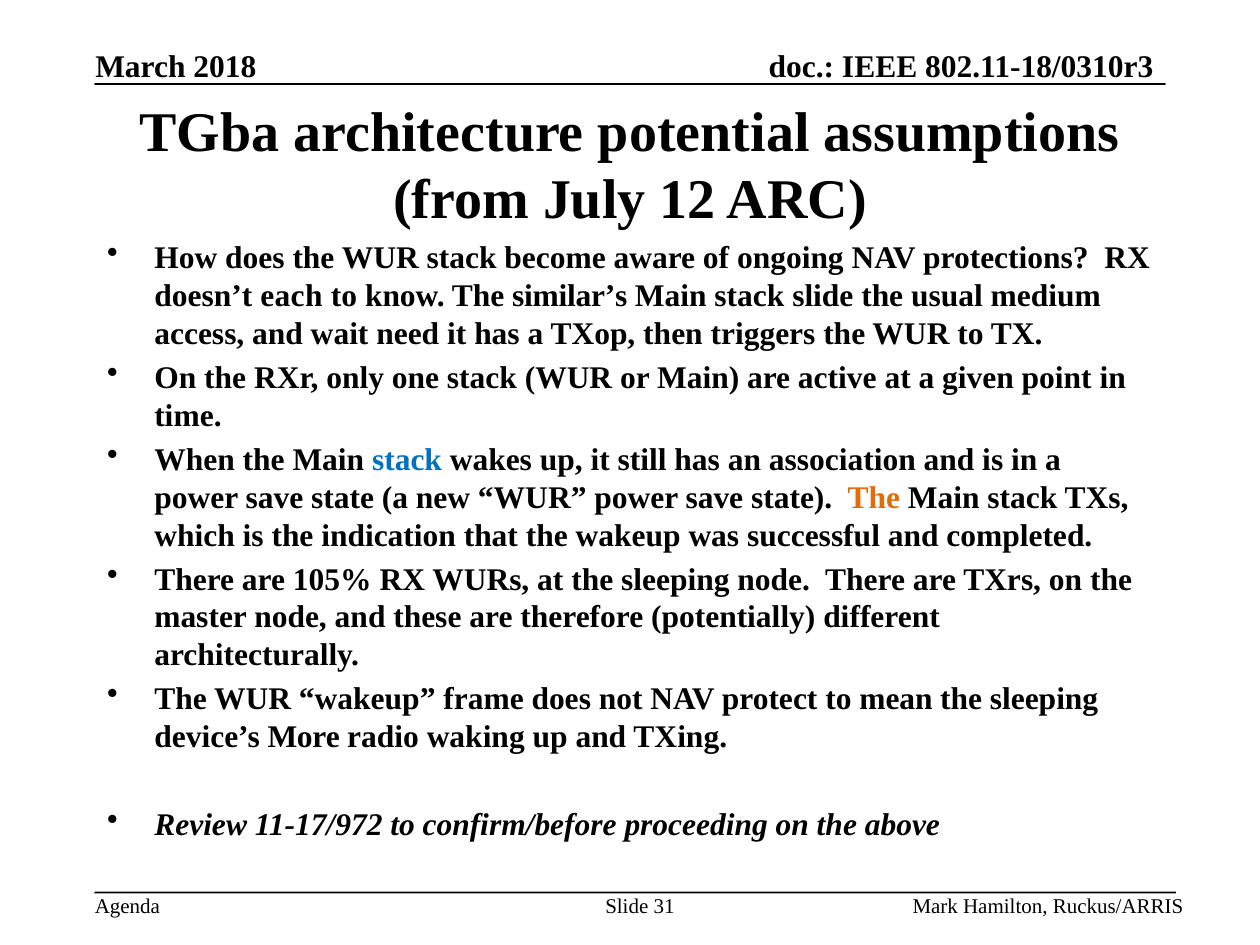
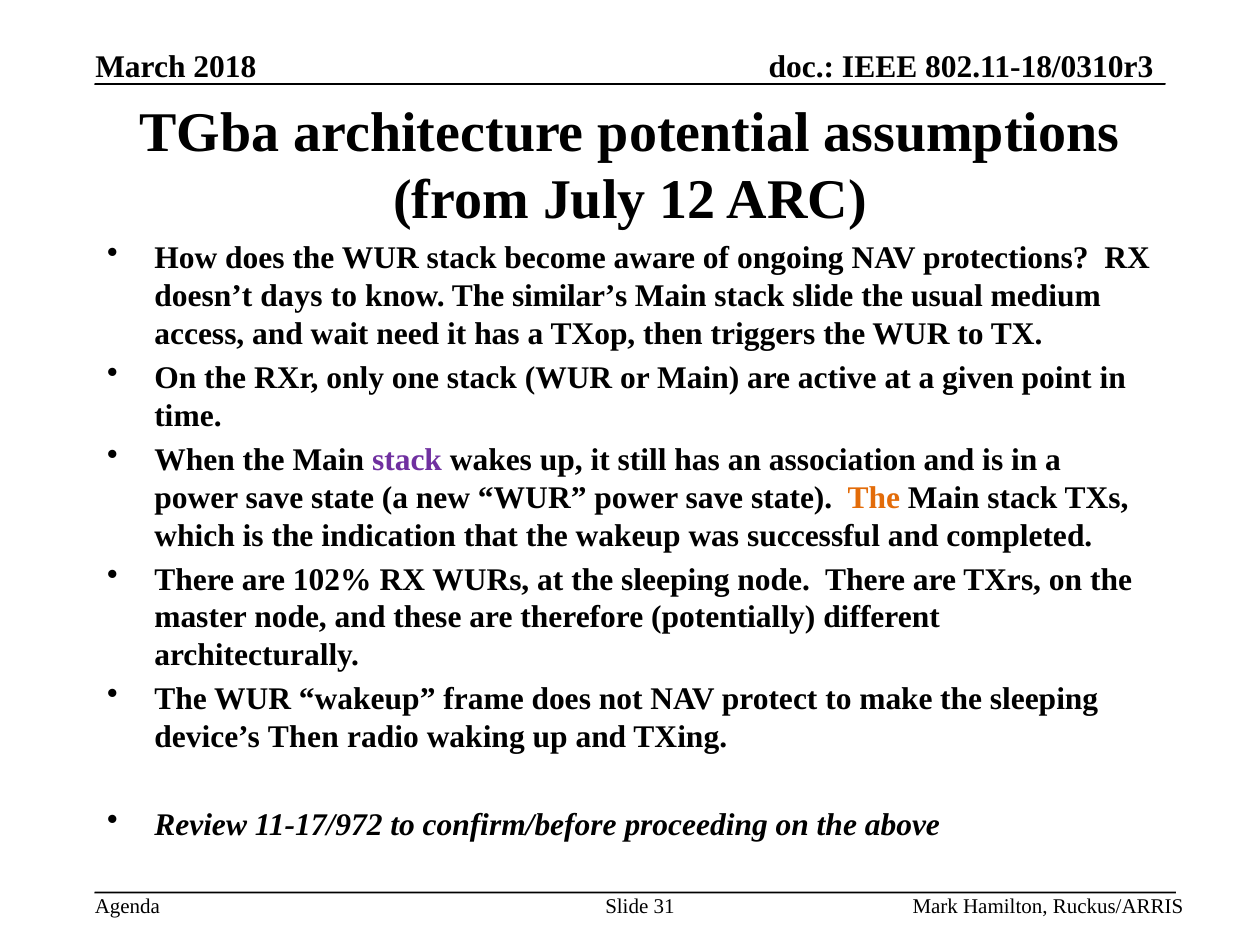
each: each -> days (291, 296)
stack colour: blue -> purple (407, 460)
105%: 105% -> 102% (332, 580)
mean: mean -> make (896, 699)
device’s More: More -> Then (303, 737)
